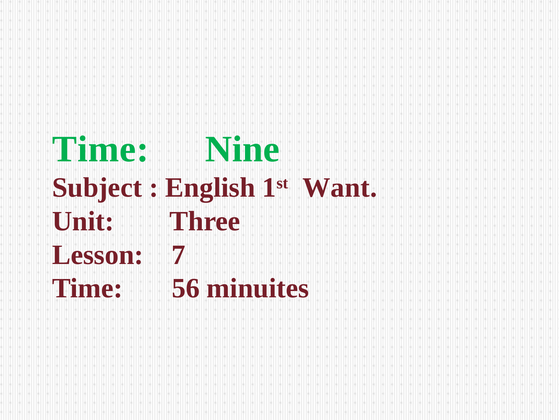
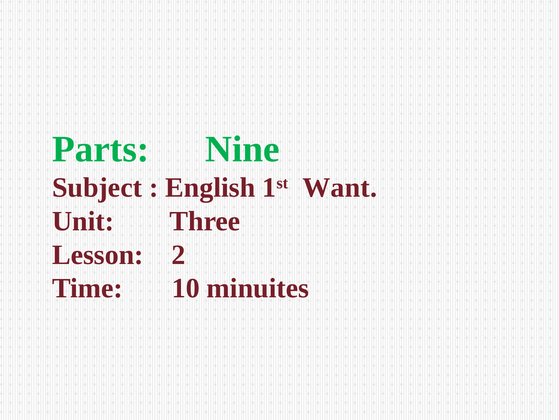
Time: Time -> Parts (101, 149)
7: 7 -> 2 (179, 254)
56: 56 -> 10 (186, 288)
